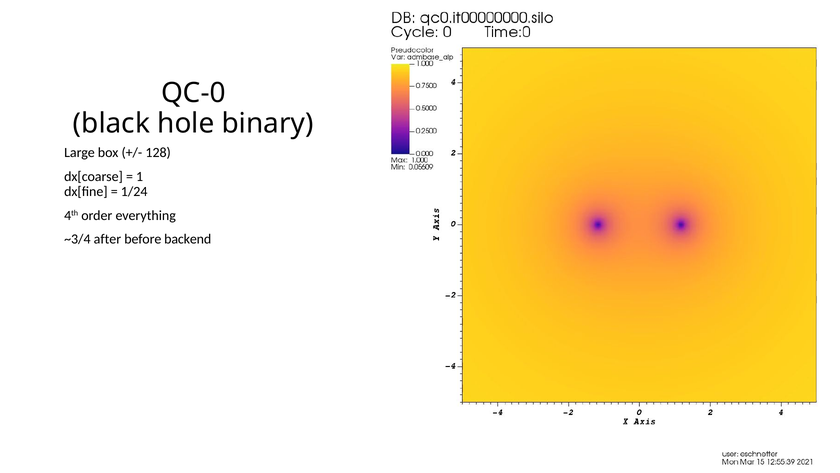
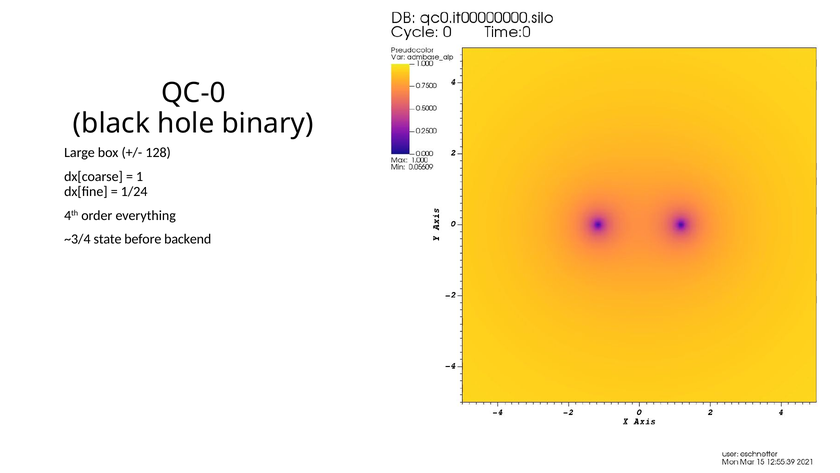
after: after -> state (108, 239)
